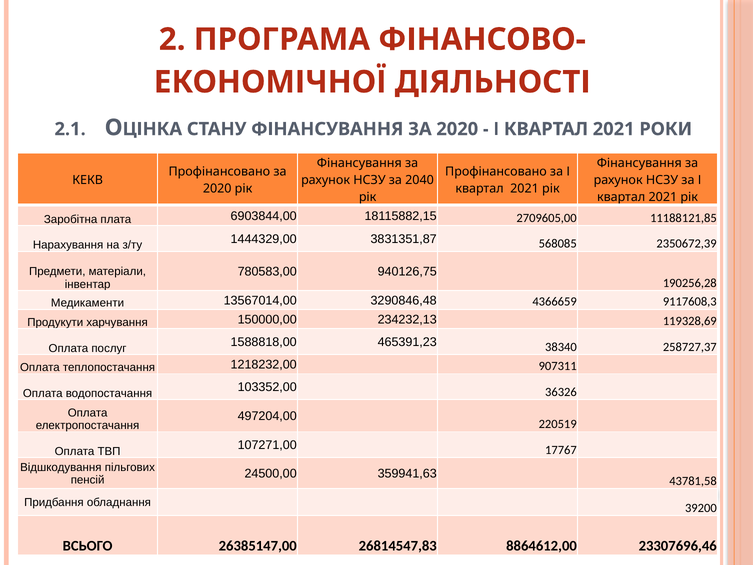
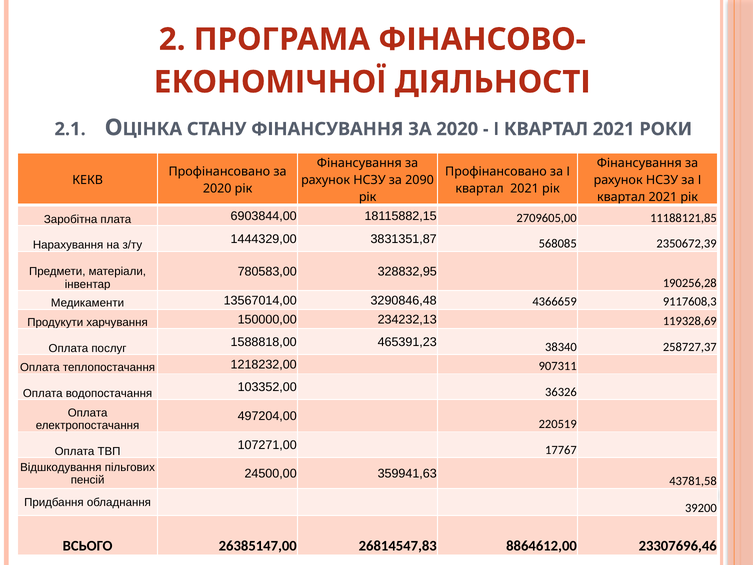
2040: 2040 -> 2090 (420, 180)
940126,75: 940126,75 -> 328832,95 (407, 271)
